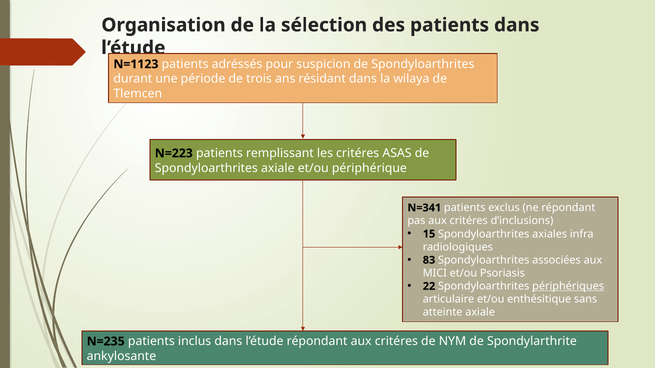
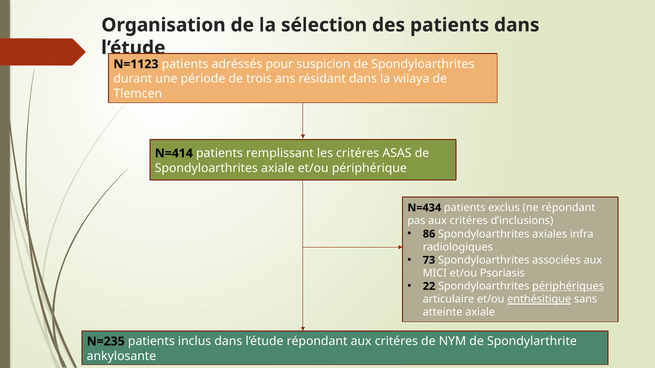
N=223: N=223 -> N=414 (174, 153)
N=341: N=341 -> N=434 (424, 208)
15: 15 -> 86 (429, 234)
83: 83 -> 73 (429, 260)
enthésitique underline: none -> present (539, 300)
